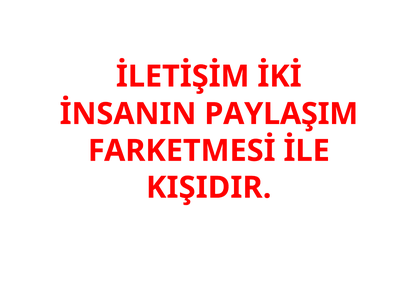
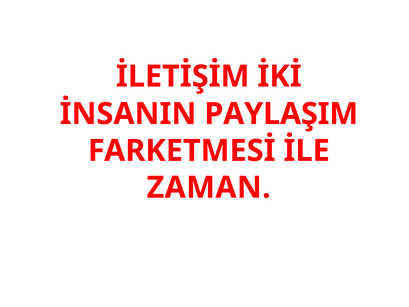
KIŞIDIR: KIŞIDIR -> ZAMAN (209, 187)
